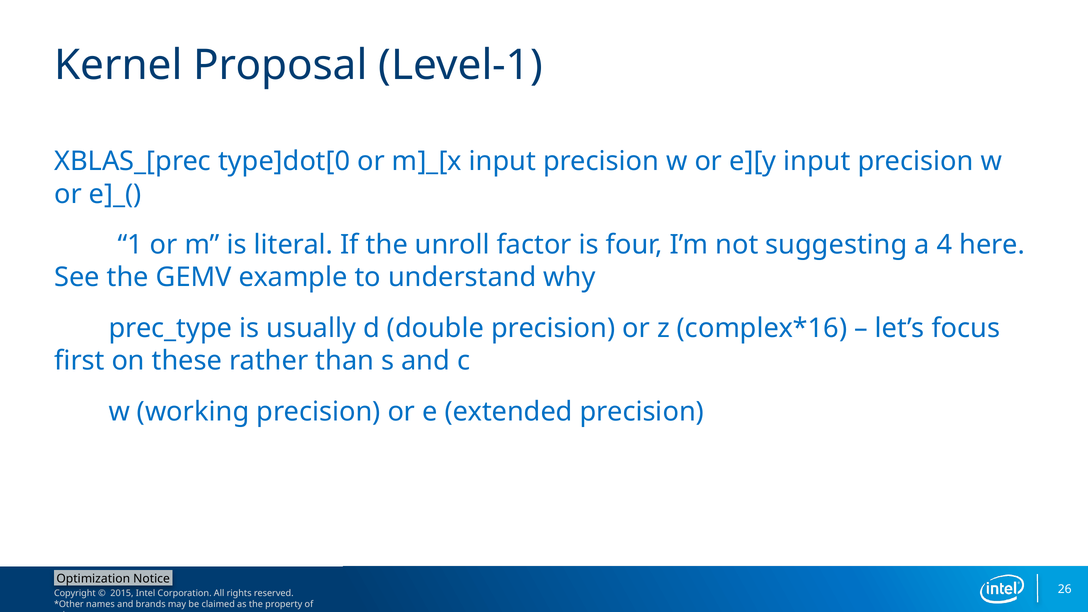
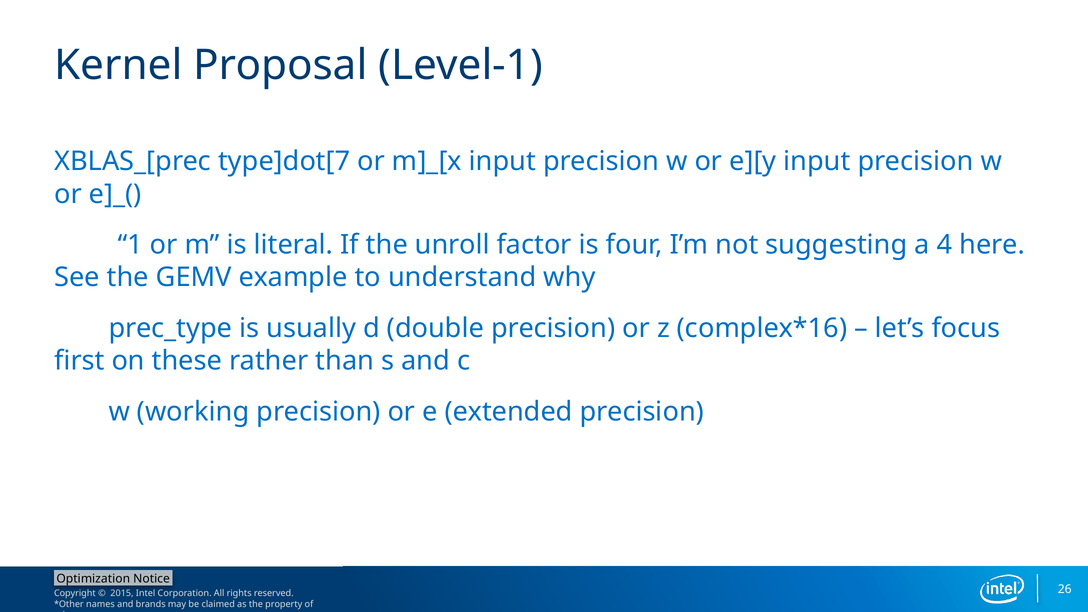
type]dot[0: type]dot[0 -> type]dot[7 (284, 161)
